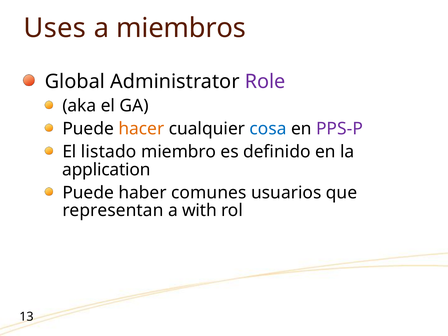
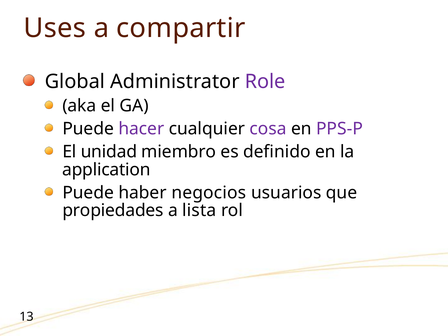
miembros: miembros -> compartir (181, 28)
hacer colour: orange -> purple (141, 129)
cosa colour: blue -> purple (268, 129)
listado: listado -> unidad (109, 152)
comunes: comunes -> negocios (209, 193)
representan: representan -> propiedades (113, 210)
with: with -> lista (199, 210)
